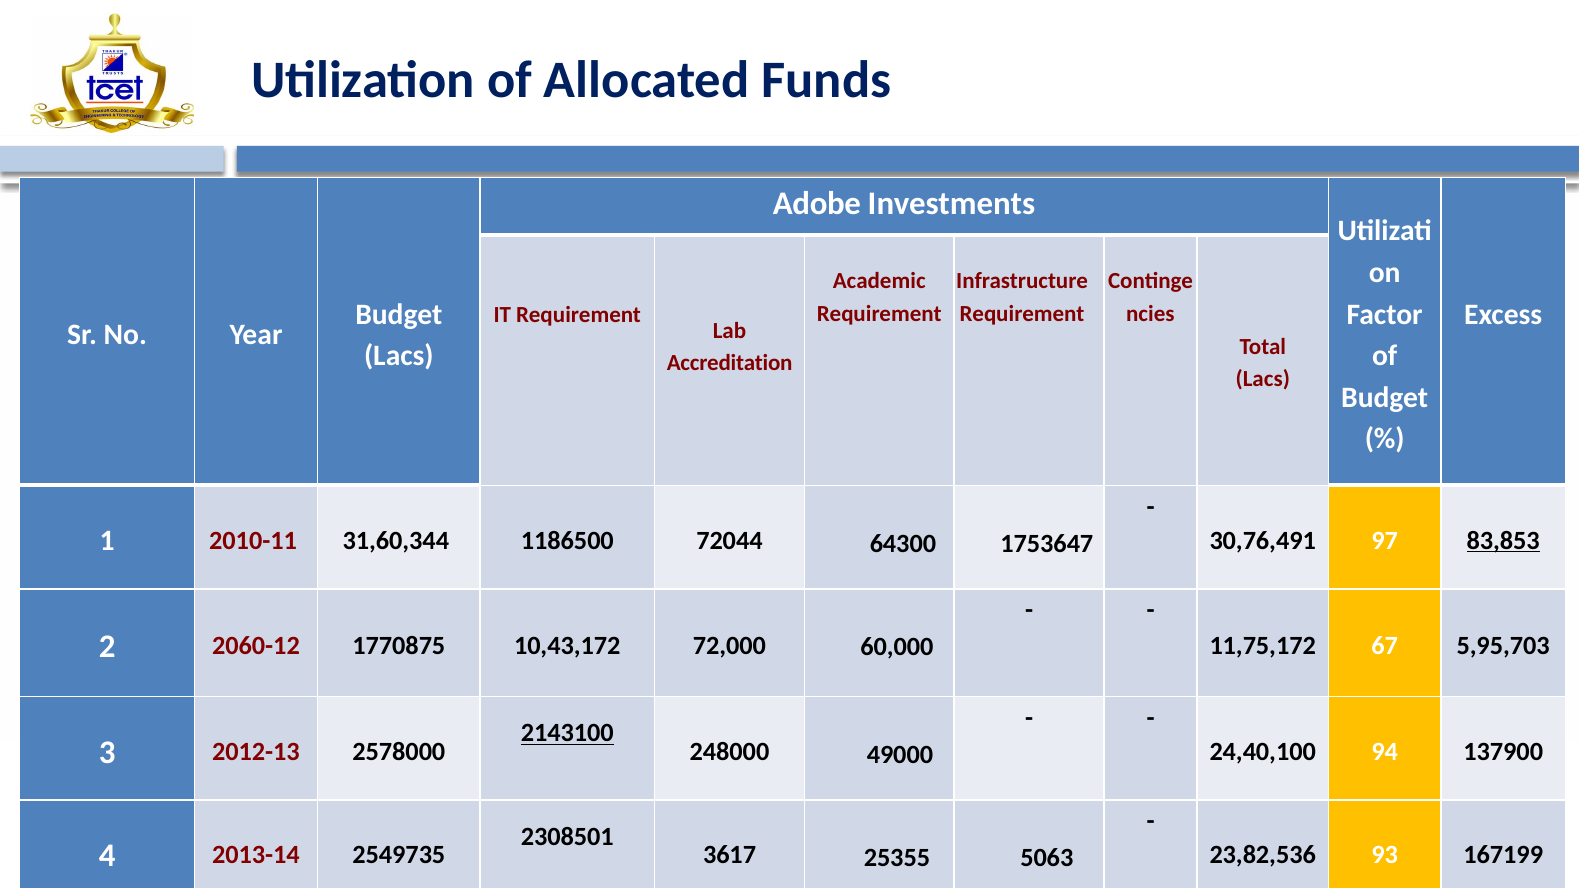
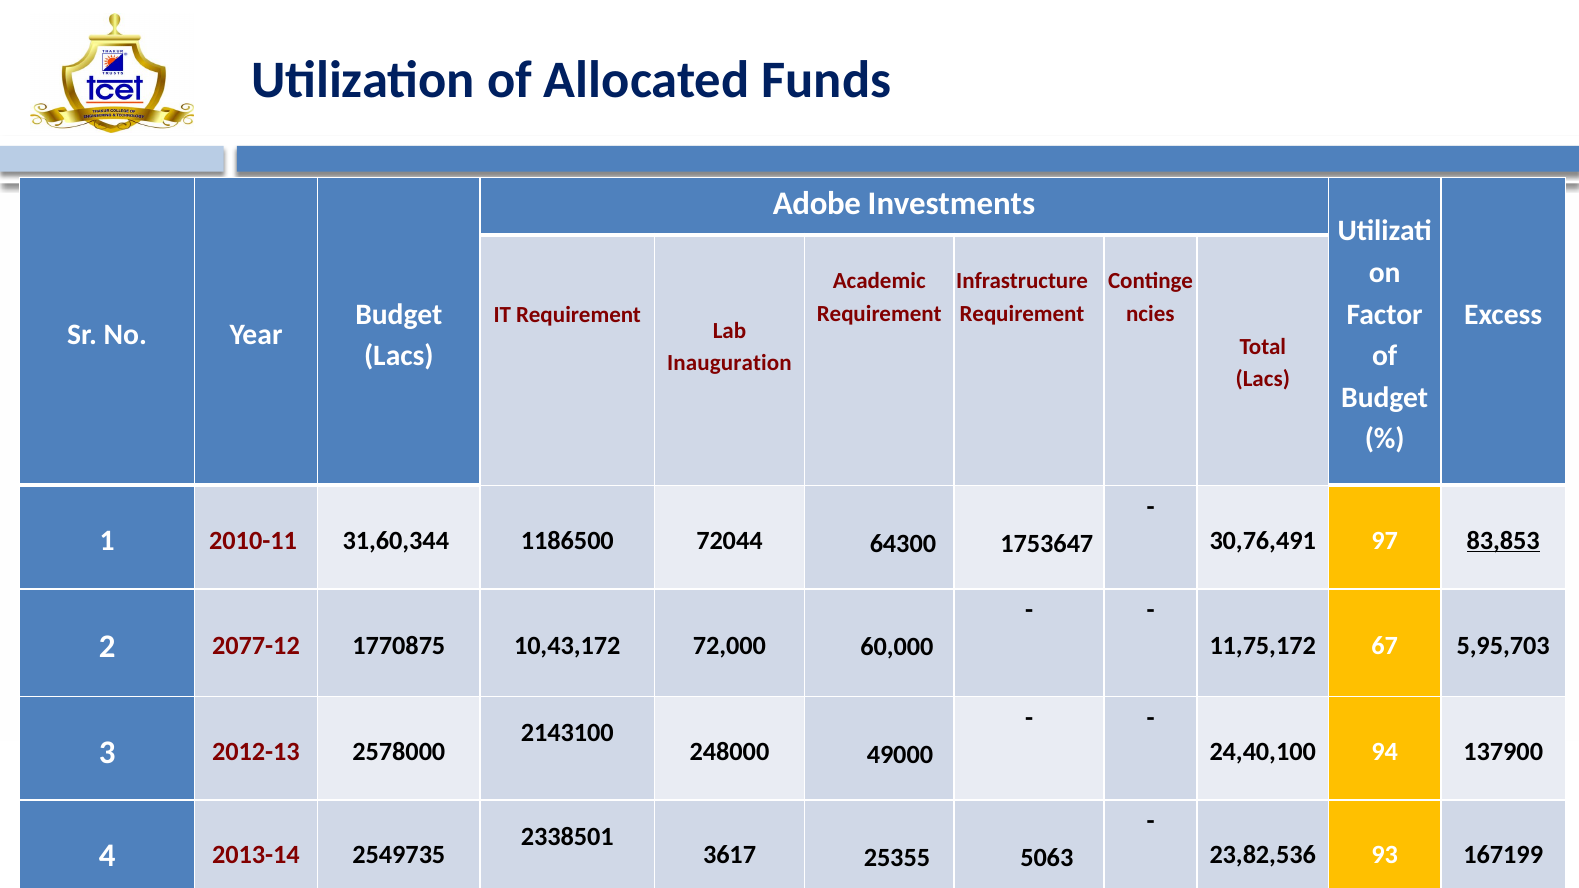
Accreditation: Accreditation -> Inauguration (730, 363)
2060-12: 2060-12 -> 2077-12 (256, 646)
2143100 underline: present -> none (567, 733)
2308501: 2308501 -> 2338501 (567, 837)
